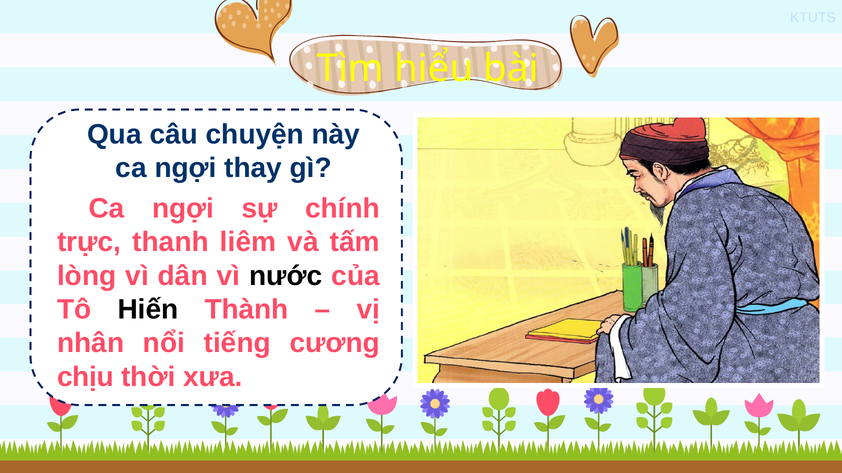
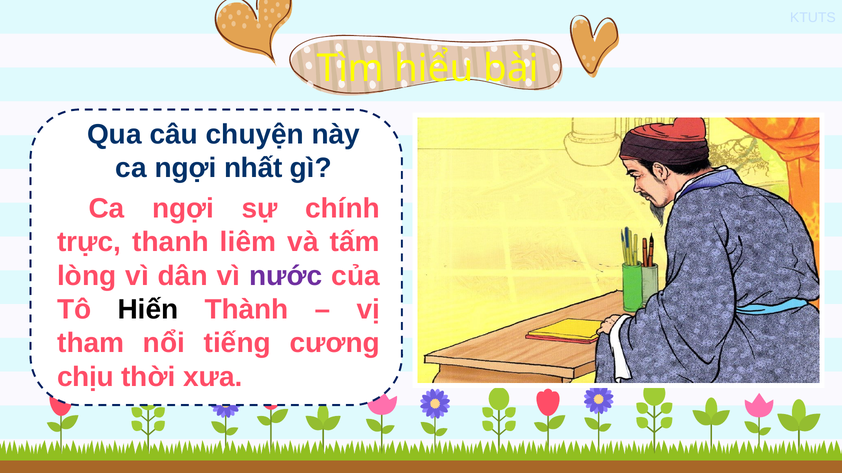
thay: thay -> nhất (253, 168)
nước colour: black -> purple (286, 276)
nhân: nhân -> tham (91, 344)
